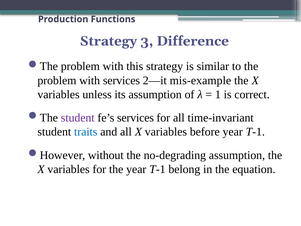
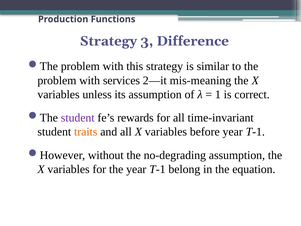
mis-example: mis-example -> mis-meaning (200, 80)
fe’s services: services -> rewards (135, 118)
traits colour: blue -> orange (86, 132)
